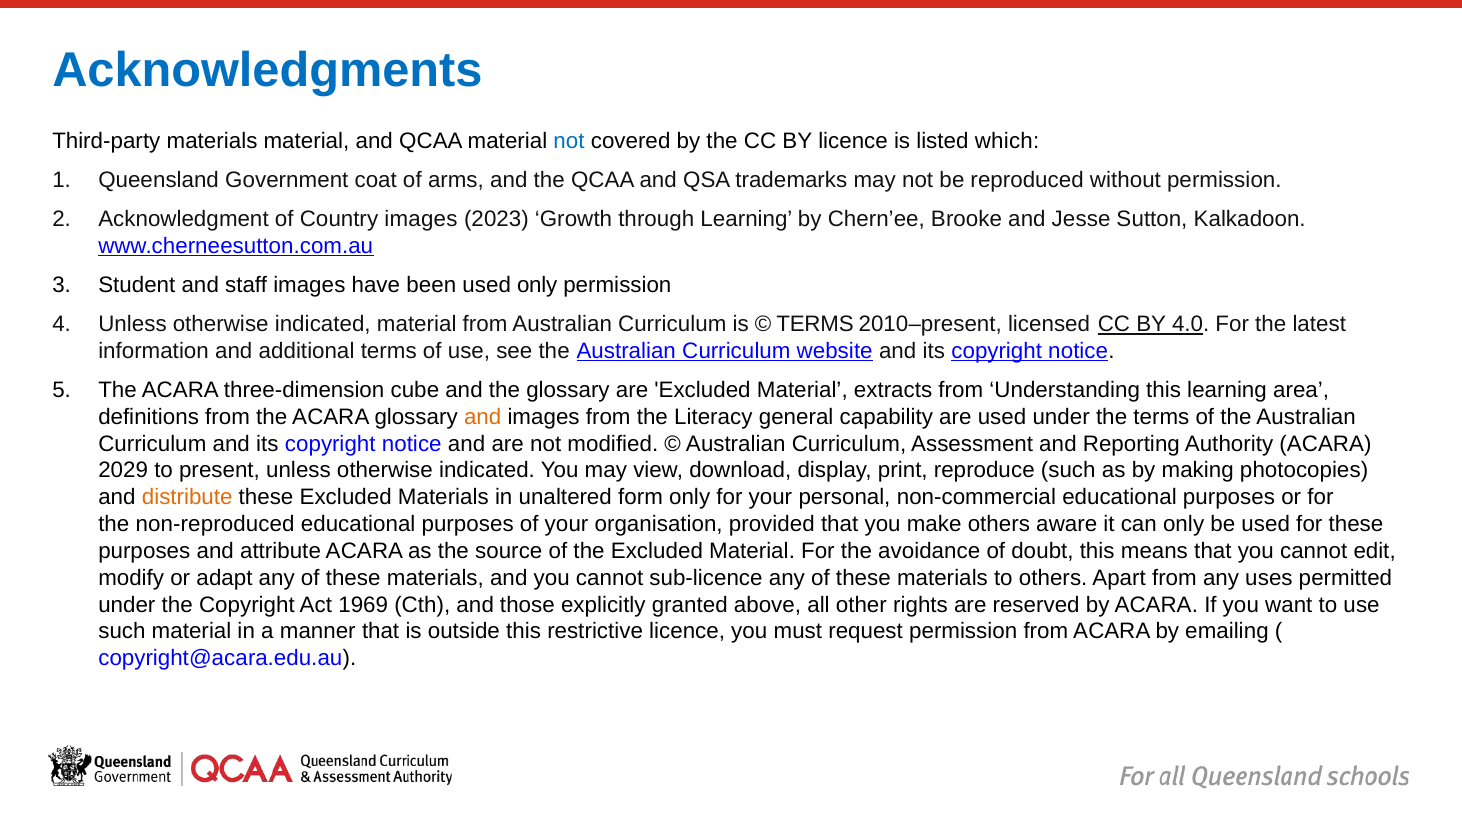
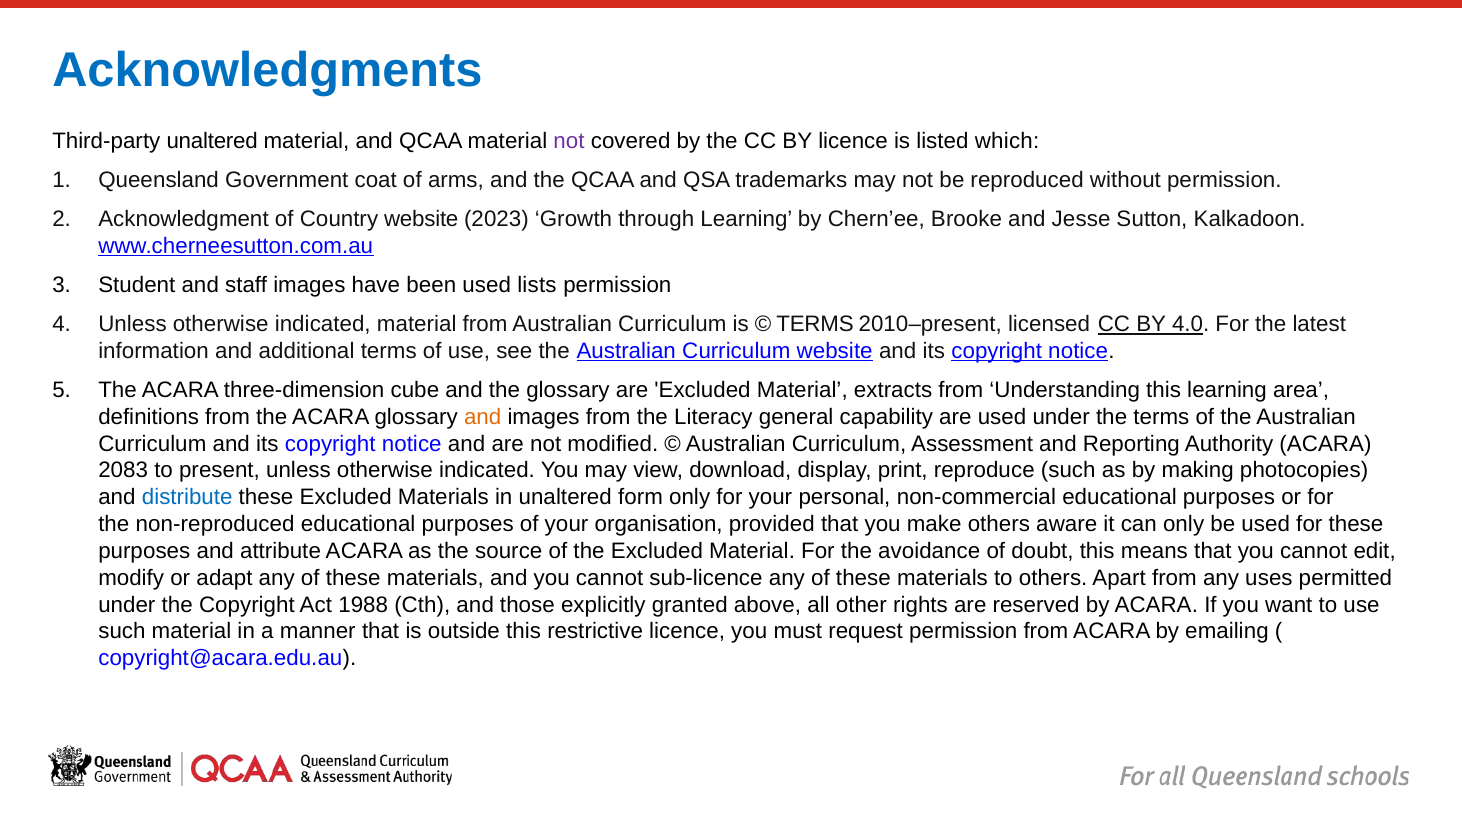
Third-party materials: materials -> unaltered (212, 141)
not colour: blue -> purple (569, 141)
Country images: images -> website (421, 219)
used only: only -> lists (537, 285)
2029: 2029 -> 2083 (123, 470)
distribute colour: orange -> blue (187, 497)
1969: 1969 -> 1988 (363, 604)
